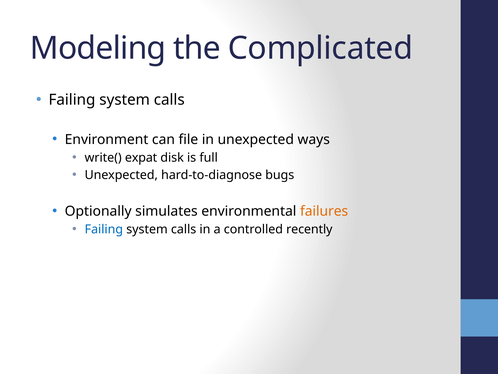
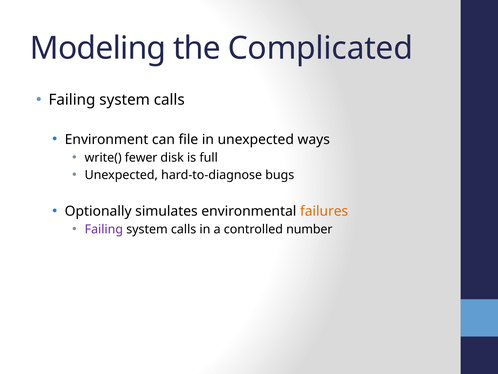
expat: expat -> fewer (141, 157)
Failing colour: blue -> purple (104, 229)
recently: recently -> number (309, 229)
